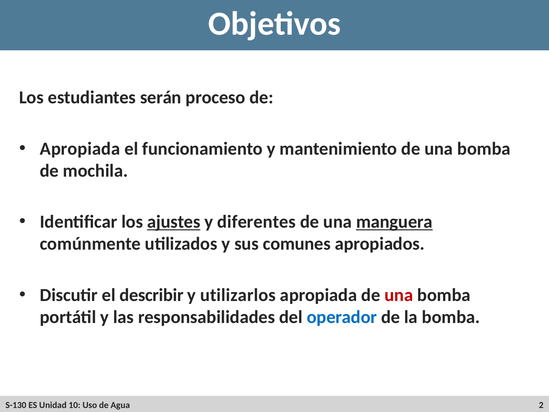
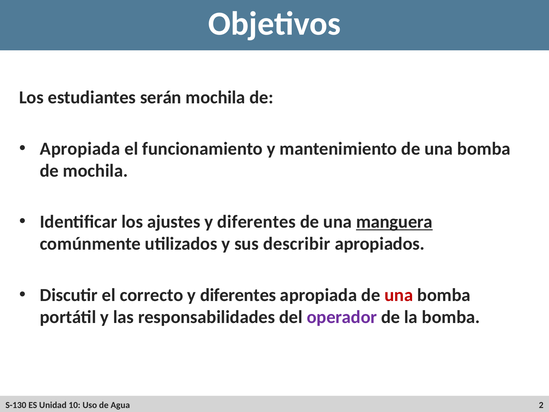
serán proceso: proceso -> mochila (215, 97)
ajustes underline: present -> none (174, 222)
comunes: comunes -> describir (297, 244)
describir: describir -> correcto (151, 295)
utilizarlos: utilizarlos -> diferentes (238, 295)
operador colour: blue -> purple (342, 317)
